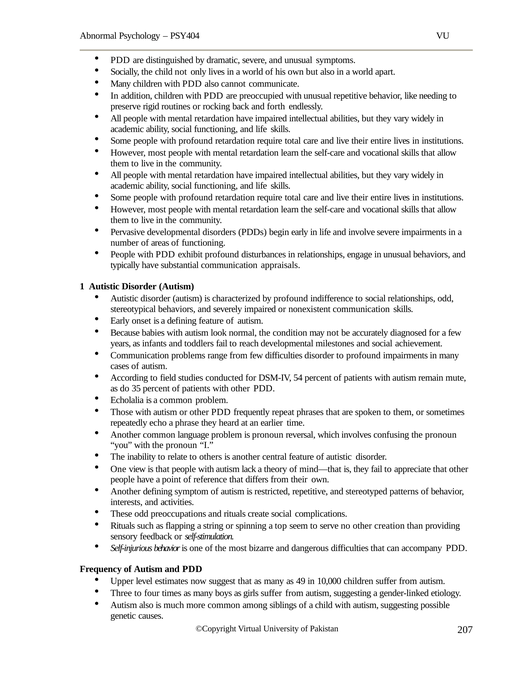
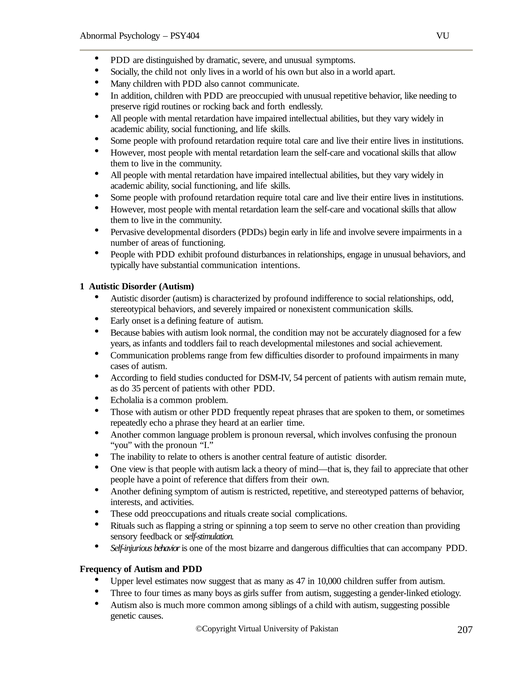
appraisals: appraisals -> intentions (281, 265)
49: 49 -> 47 (301, 581)
